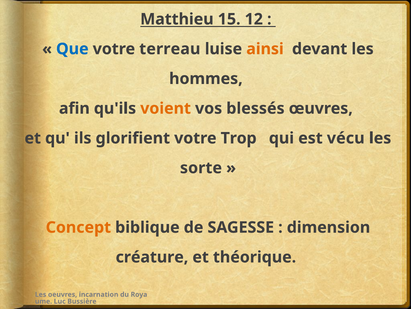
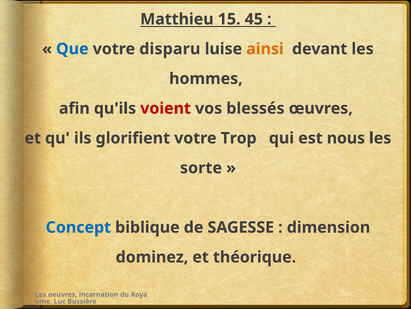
12: 12 -> 45 (254, 19)
terreau: terreau -> disparu (170, 49)
voient colour: orange -> red (166, 108)
vécu: vécu -> nous (346, 138)
Concept colour: orange -> blue (78, 227)
créature: créature -> dominez (152, 257)
